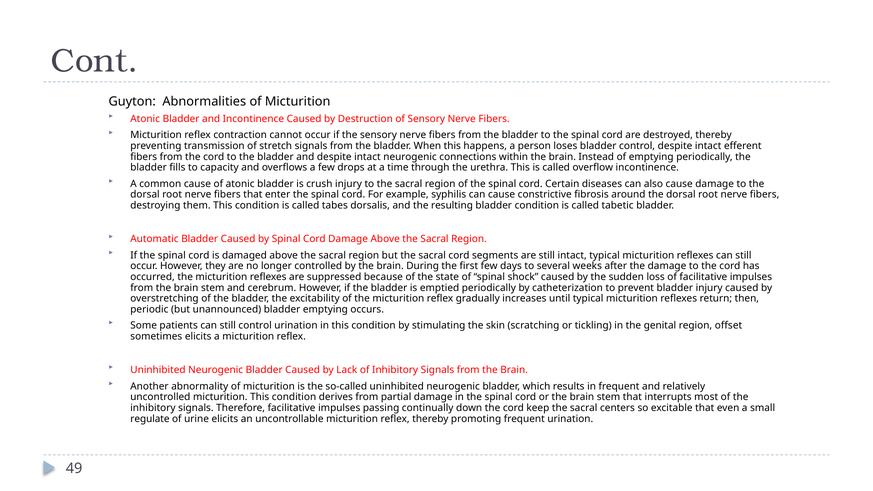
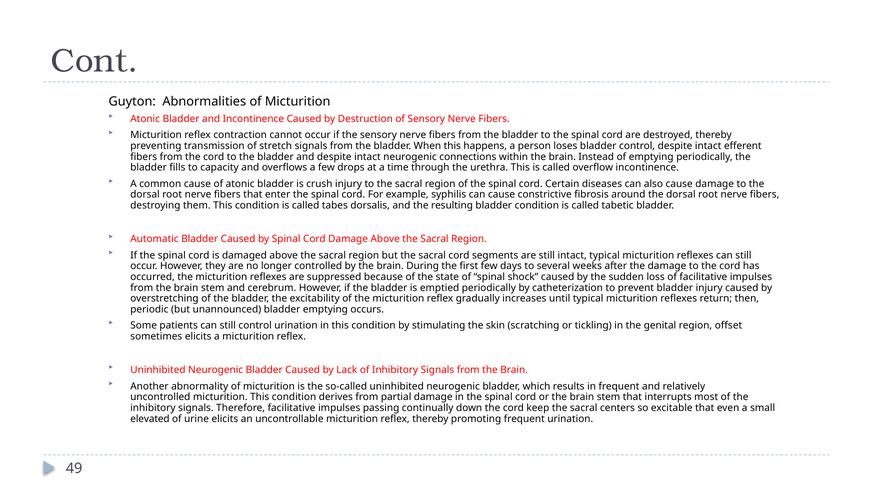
regulate: regulate -> elevated (150, 419)
